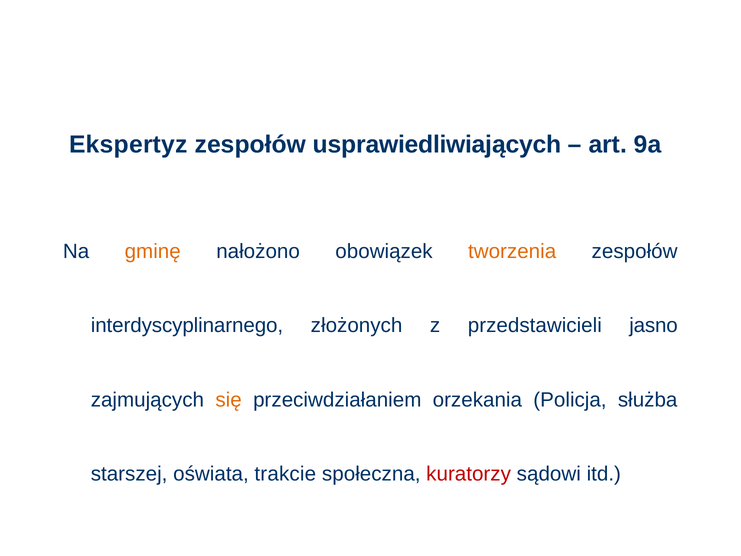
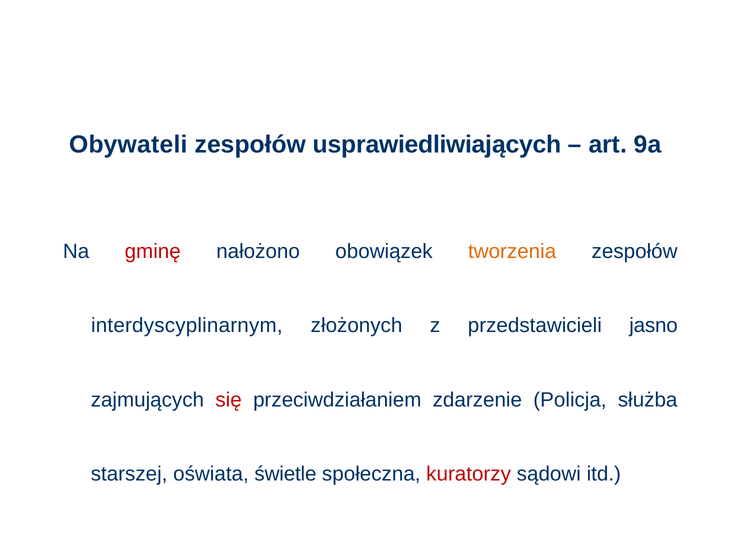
Ekspertyz: Ekspertyz -> Obywateli (128, 144)
gminę colour: orange -> red (153, 251)
interdyscyplinarnego: interdyscyplinarnego -> interdyscyplinarnym (187, 326)
się colour: orange -> red (229, 400)
orzekania: orzekania -> zdarzenie (477, 400)
trakcie: trakcie -> świetle (285, 474)
